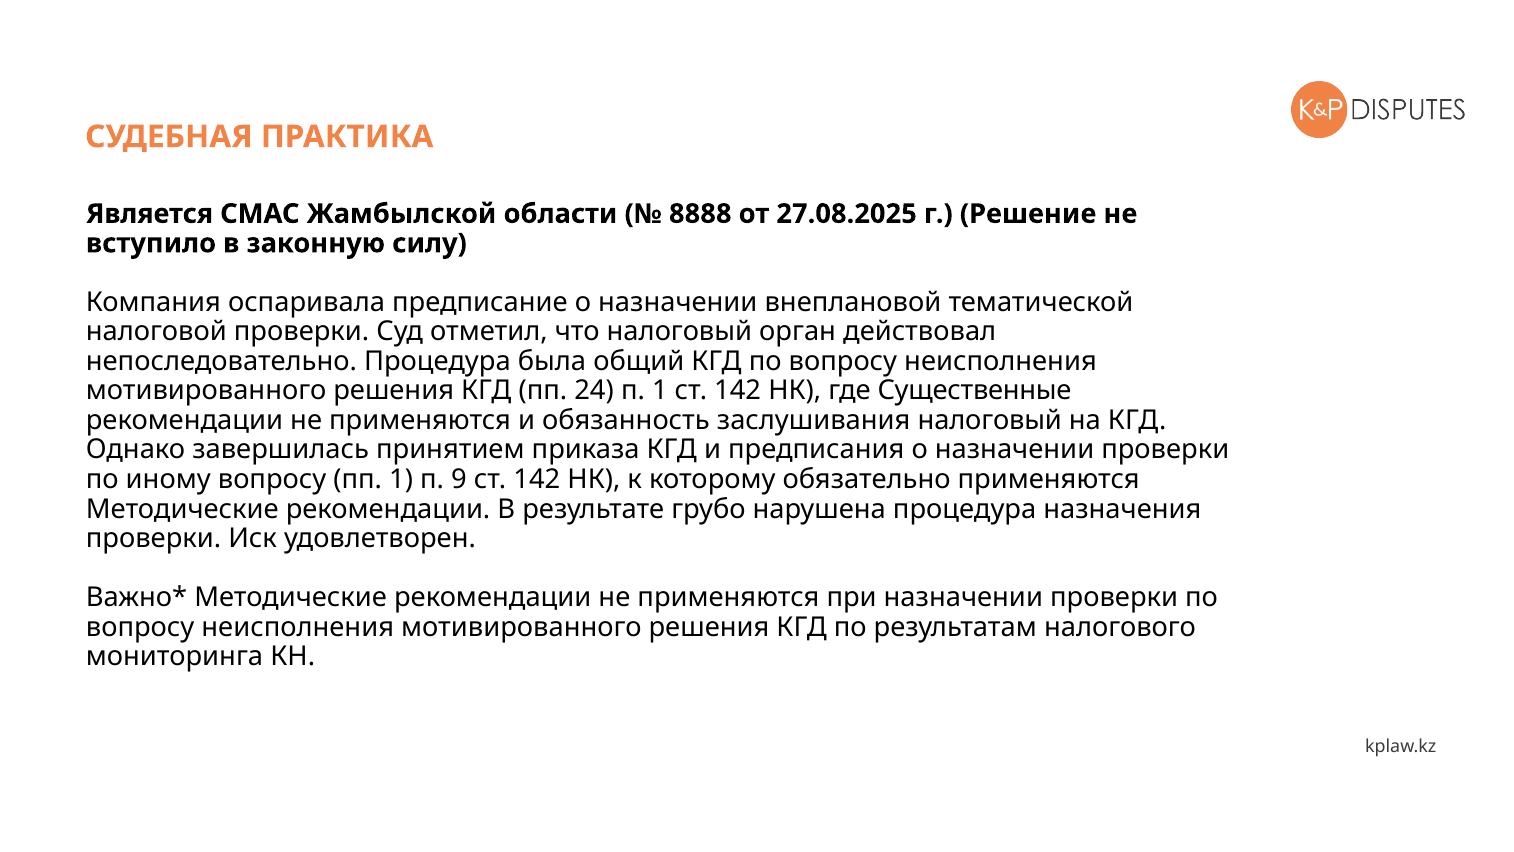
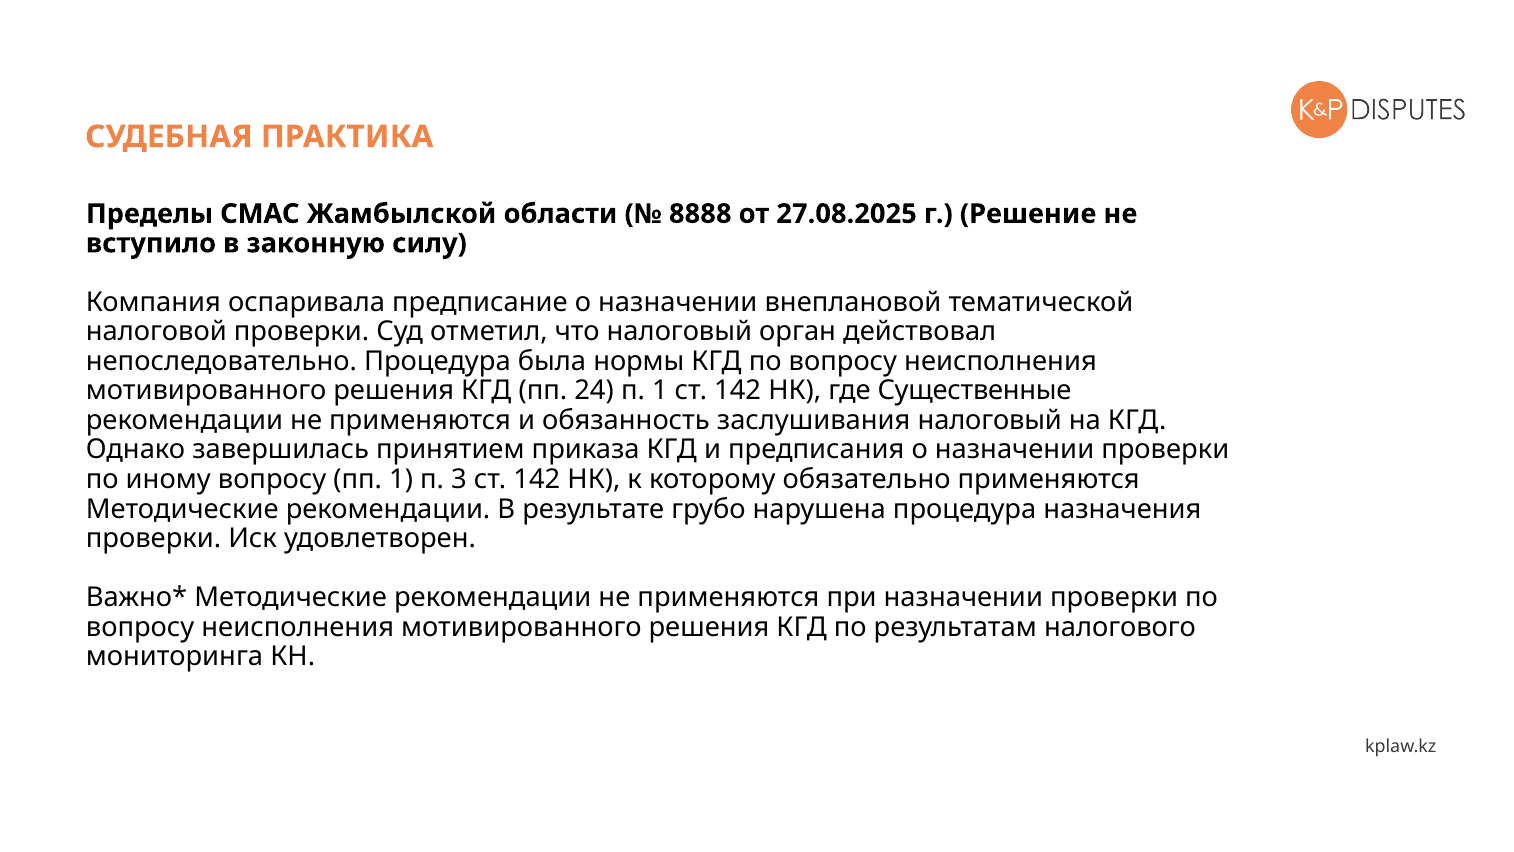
Является: Является -> Пределы (149, 214)
общий: общий -> нормы (639, 361)
9: 9 -> 3 (459, 479)
